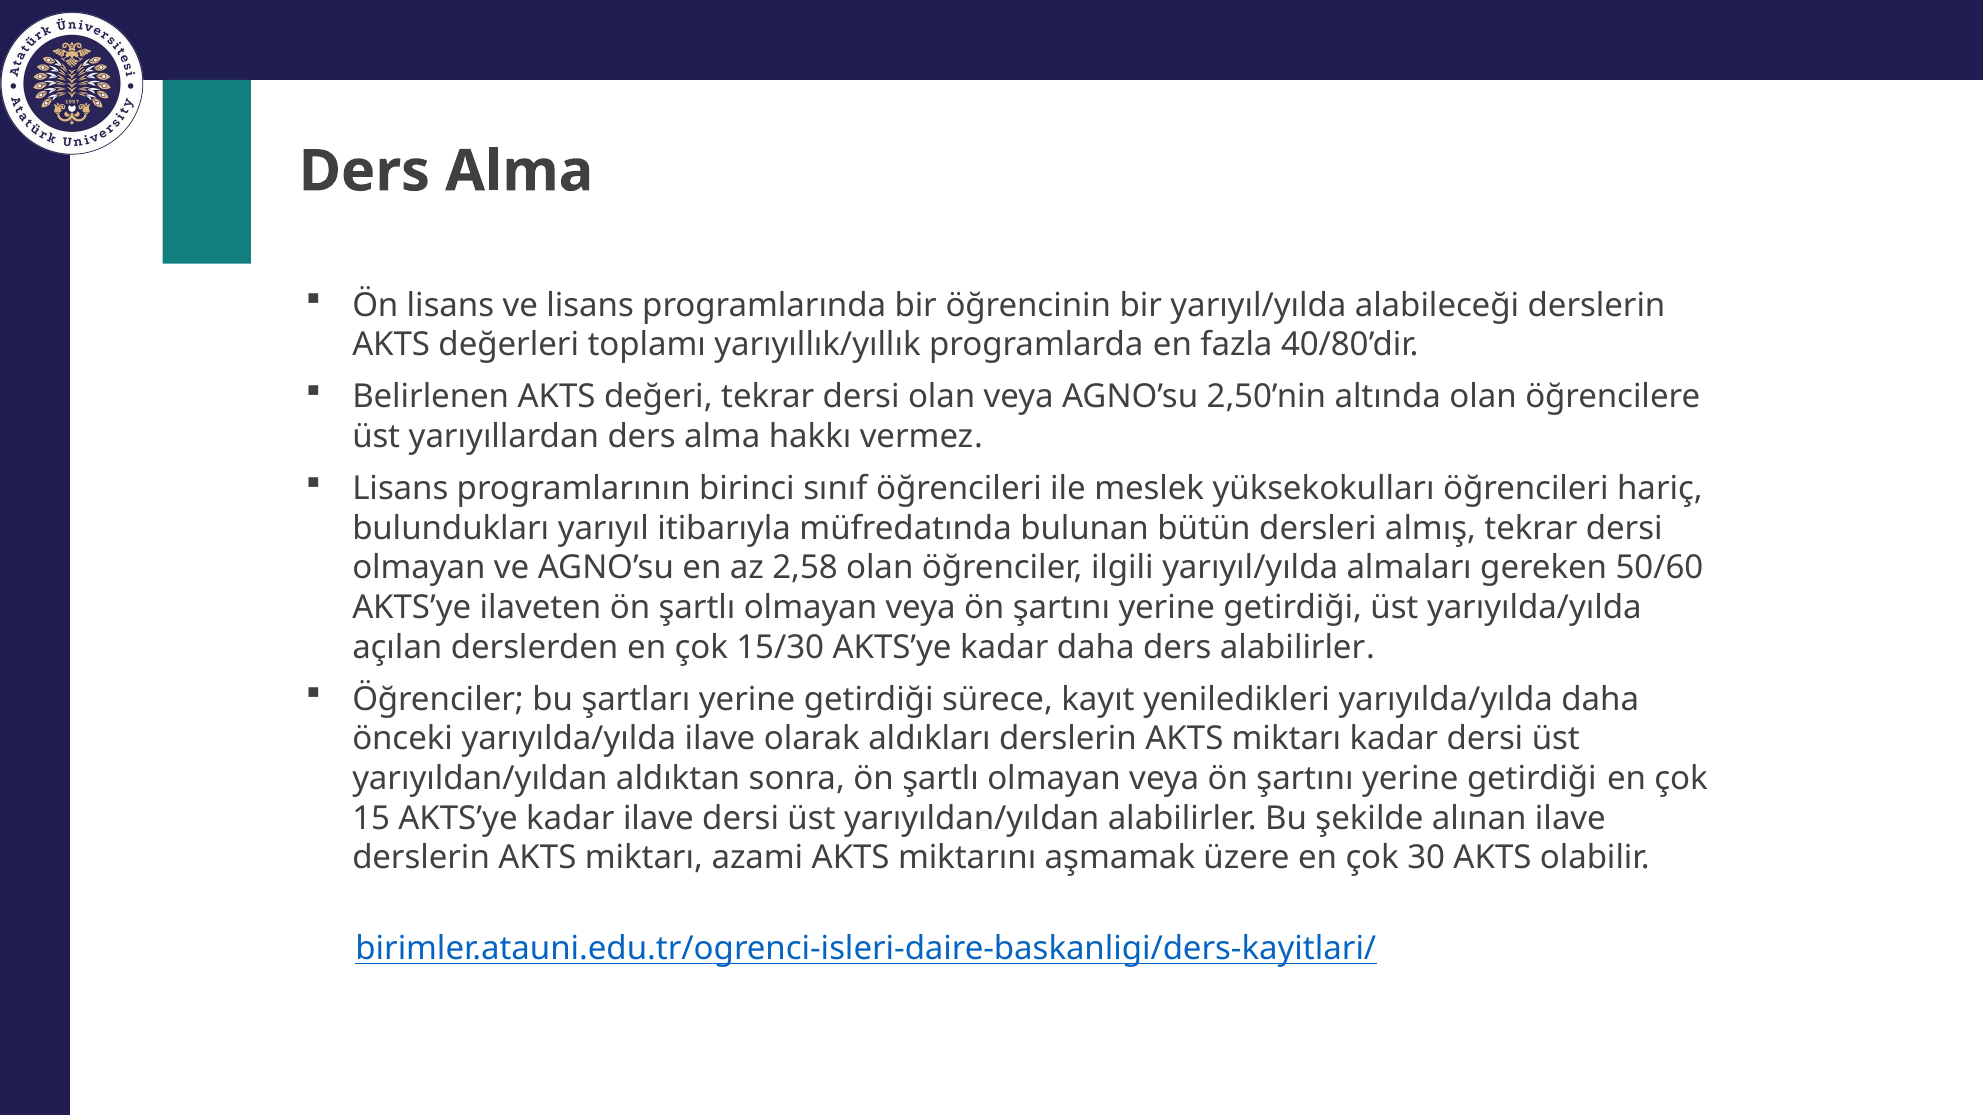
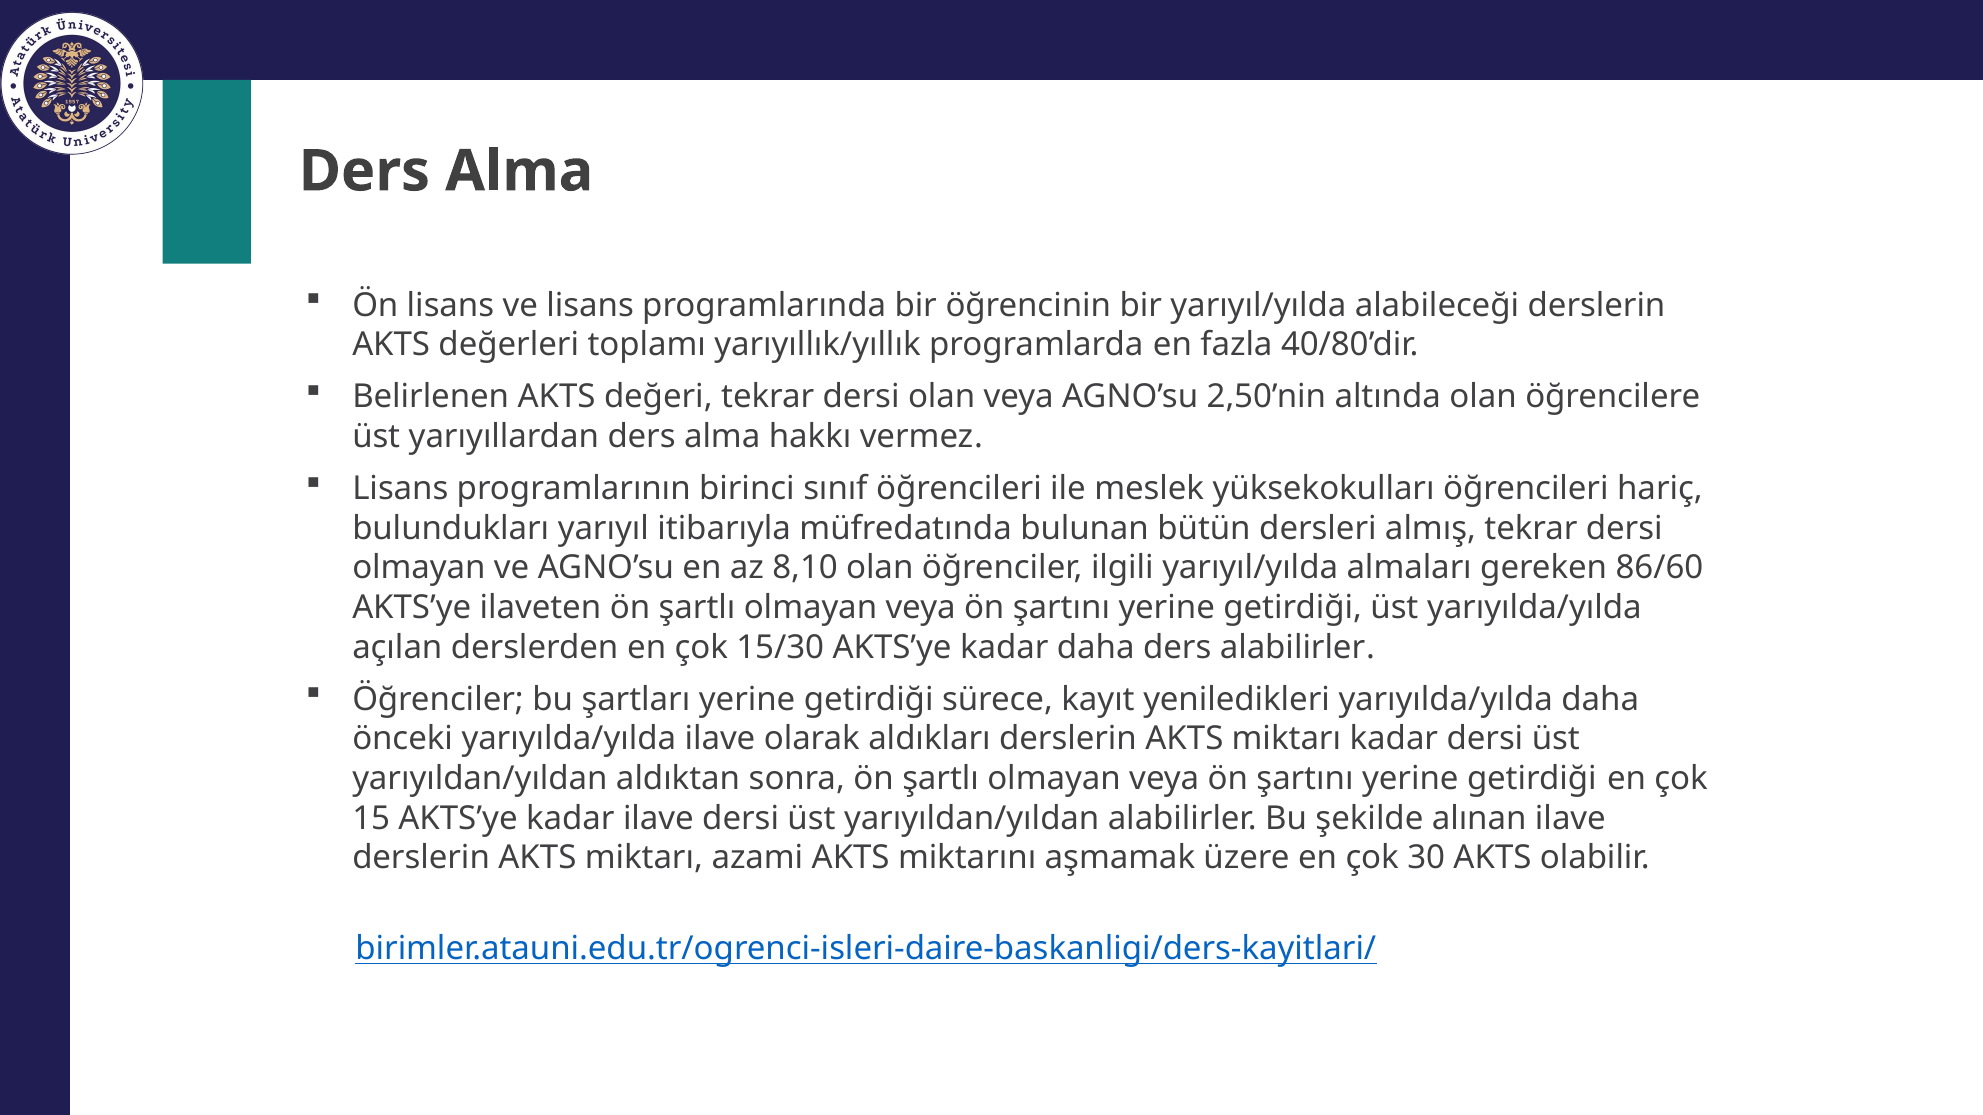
2,58: 2,58 -> 8,10 (805, 568)
50/60: 50/60 -> 86/60 (1659, 568)
